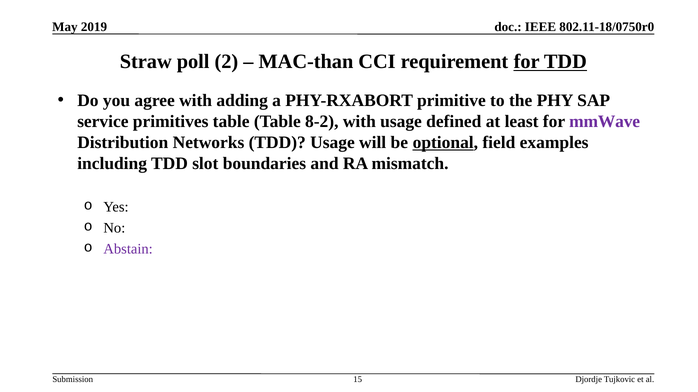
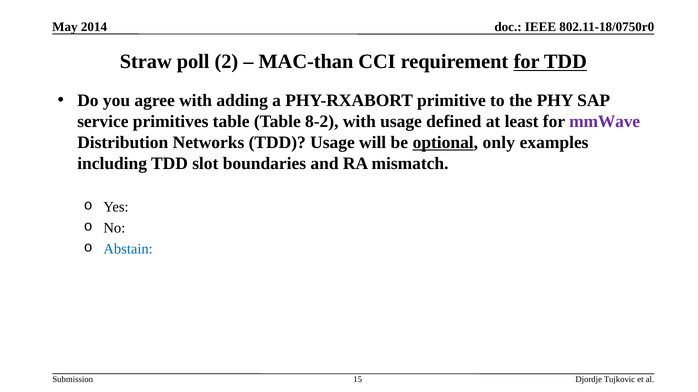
2019: 2019 -> 2014 (94, 27)
field: field -> only (499, 143)
Abstain colour: purple -> blue (128, 249)
